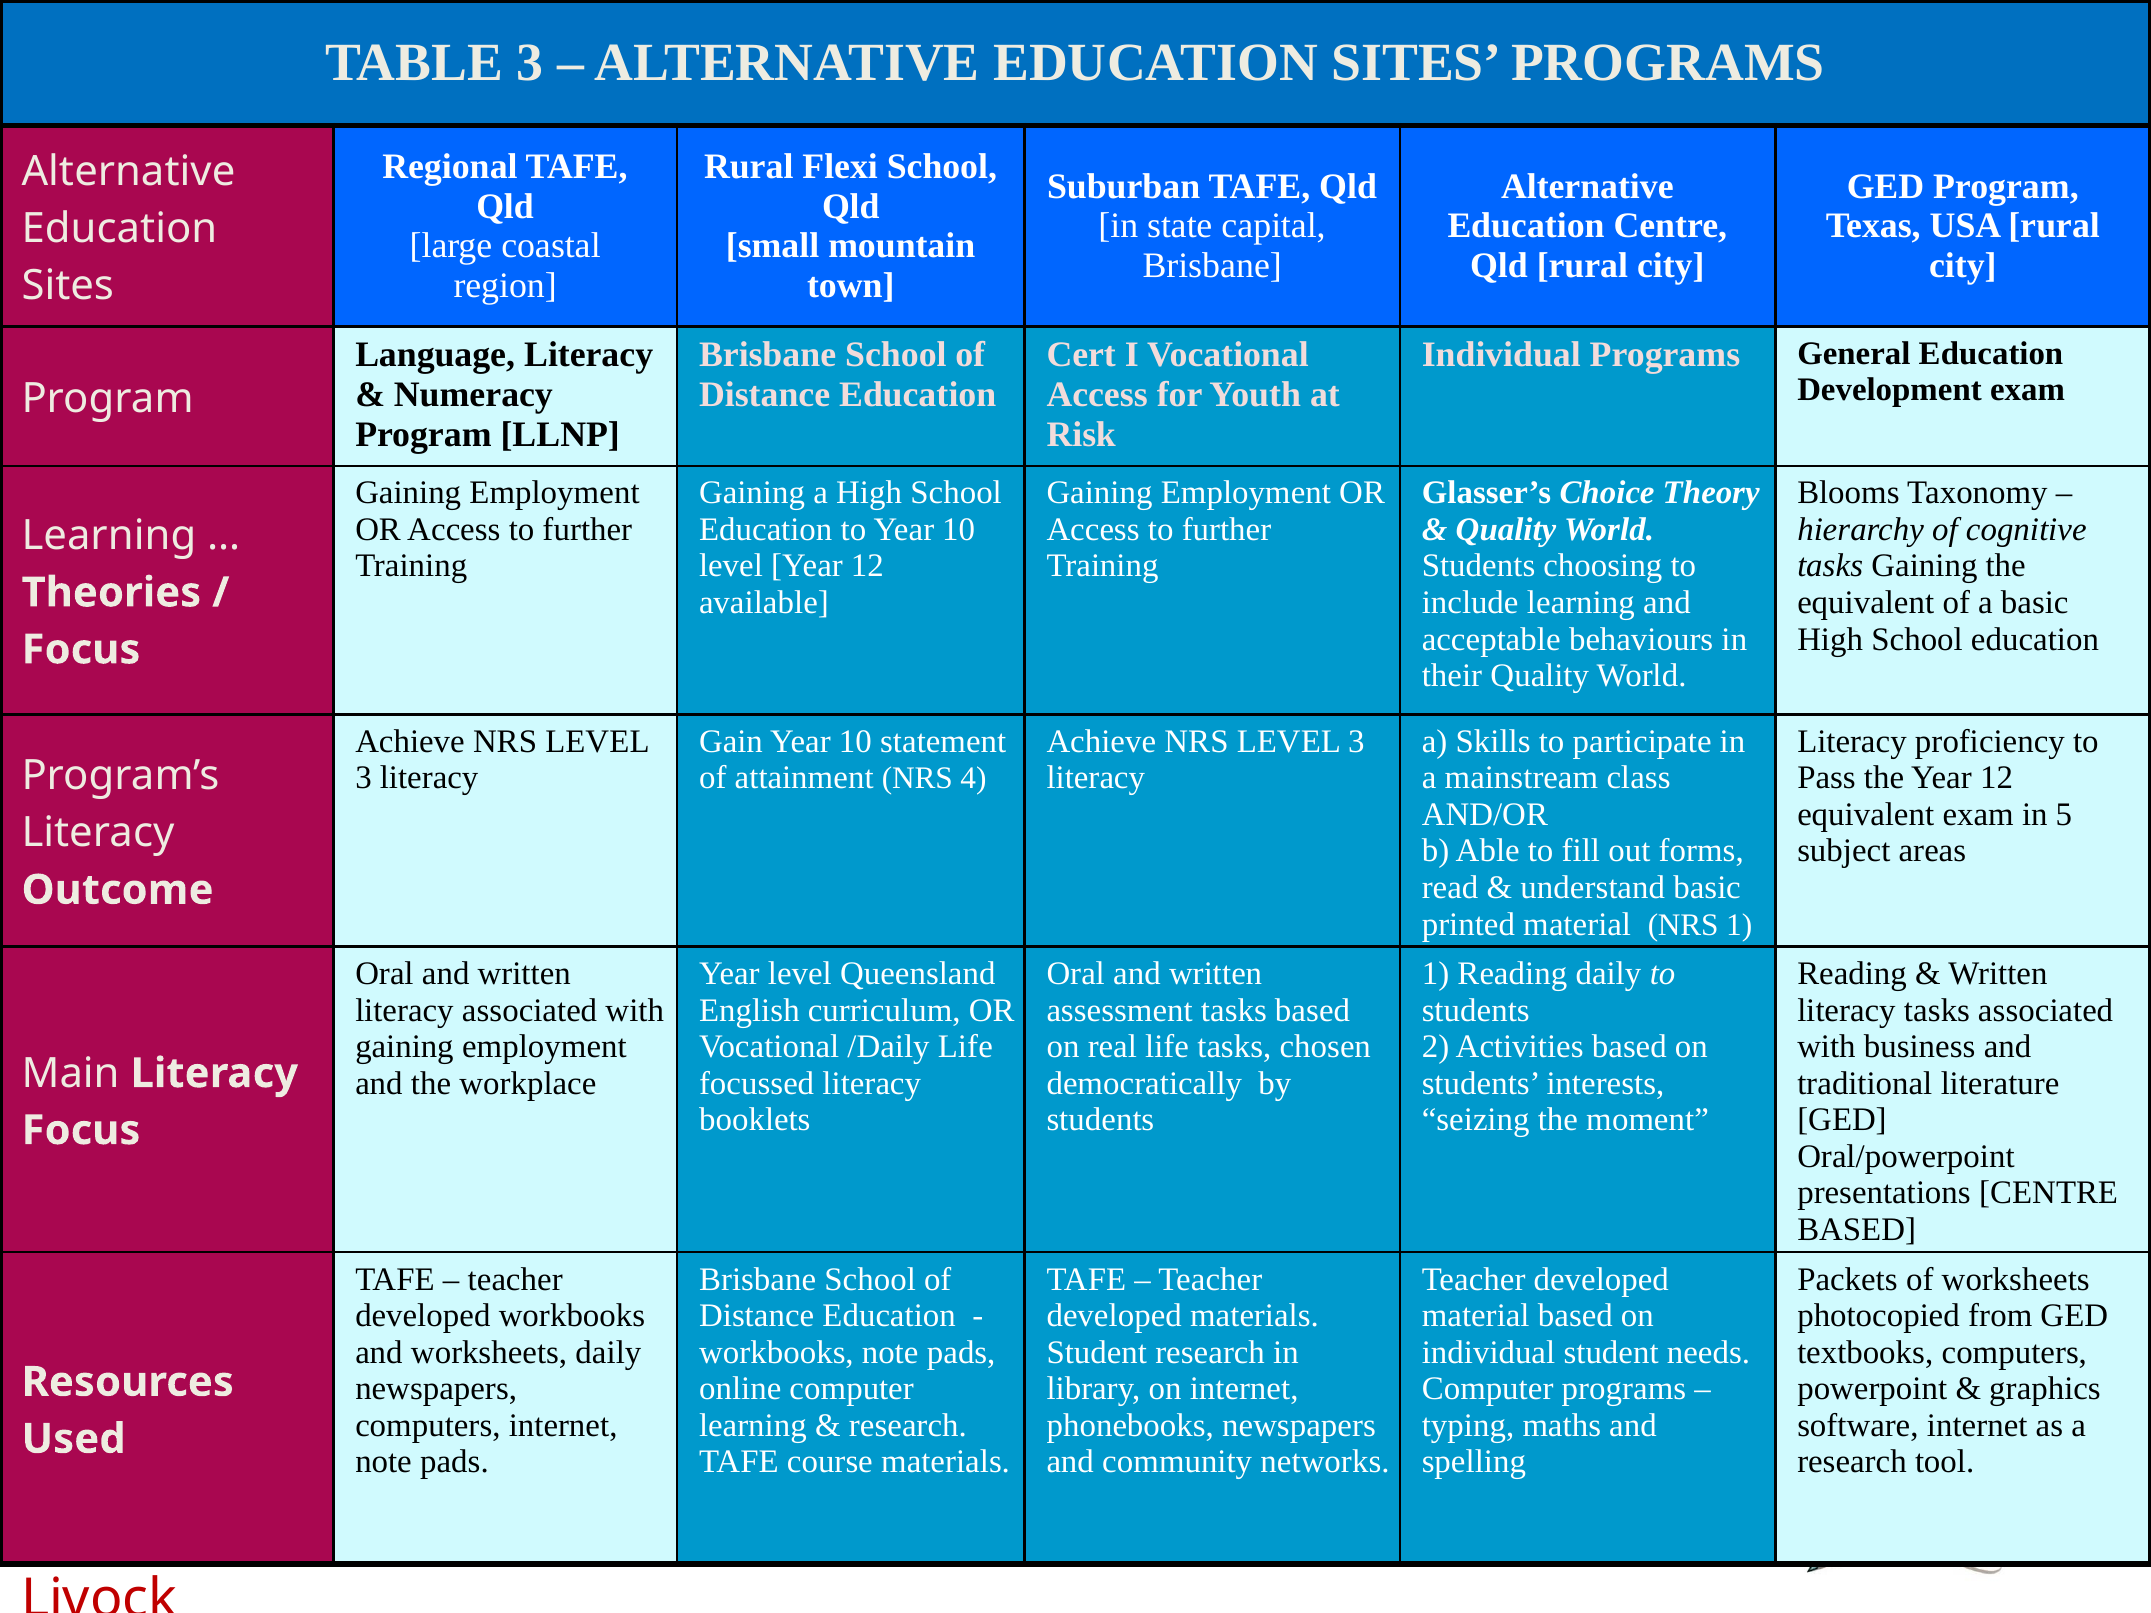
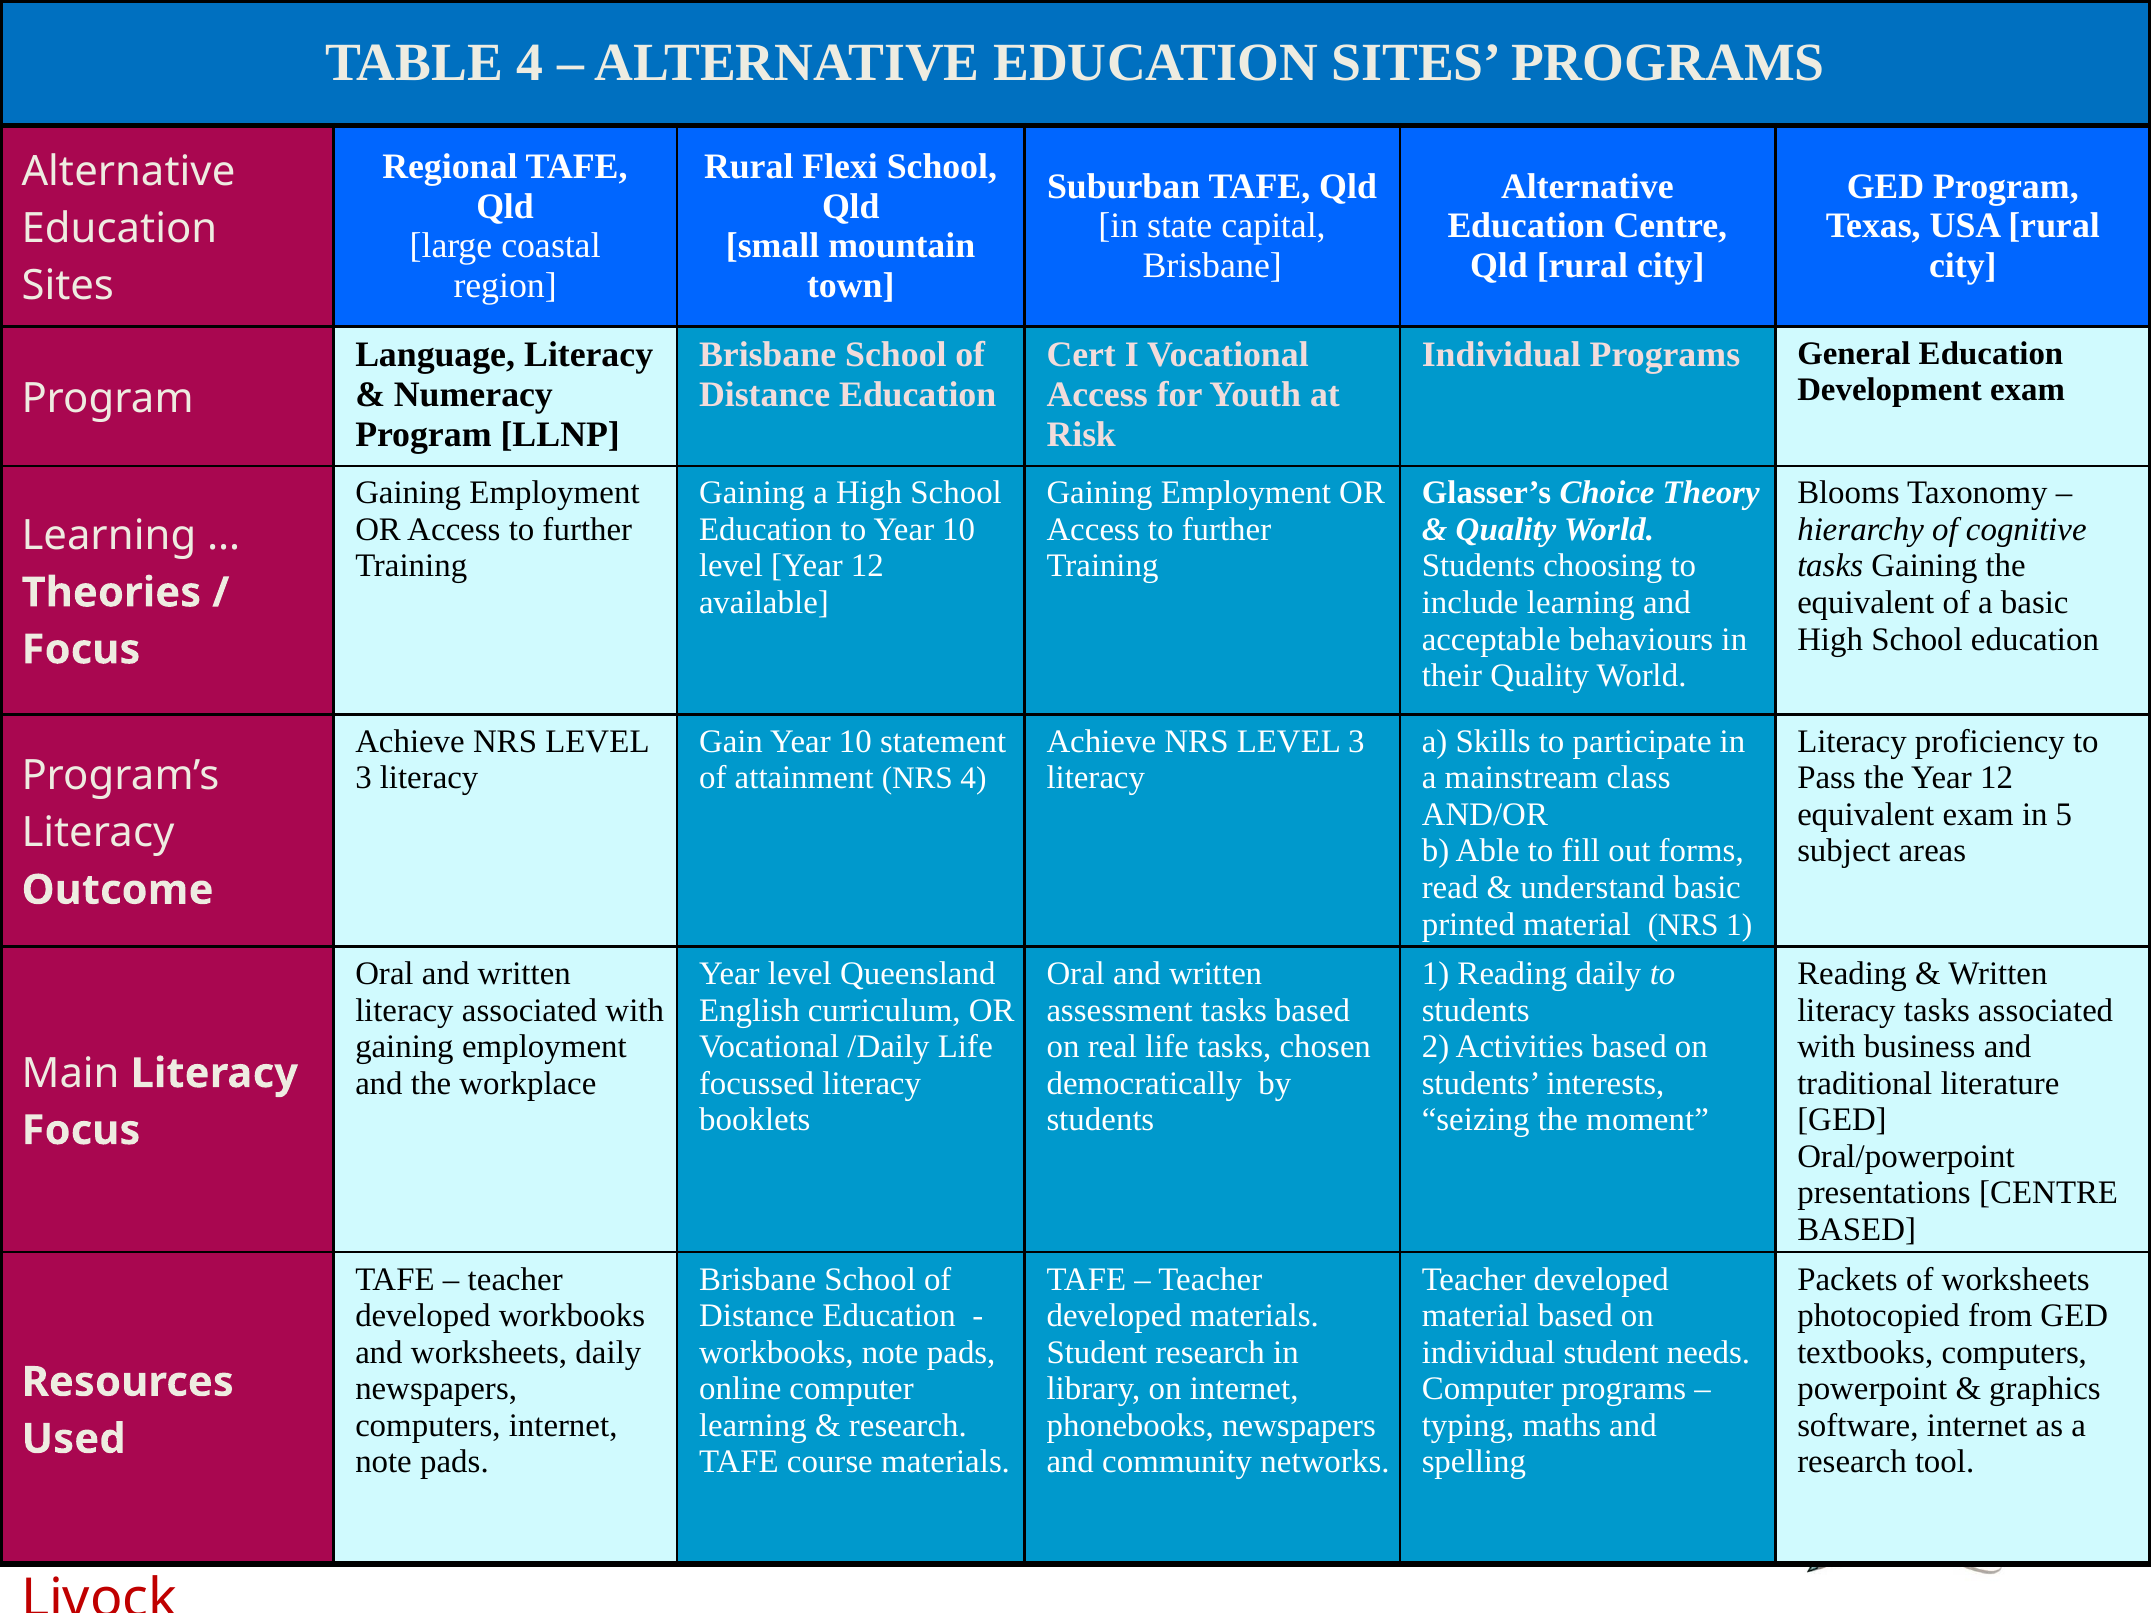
TABLE 3: 3 -> 4 (530, 63)
